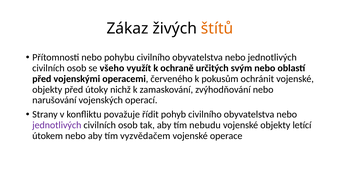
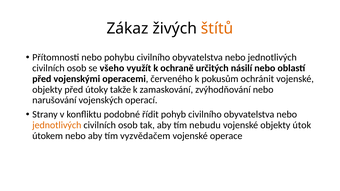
svým: svým -> násilí (241, 68)
nichž: nichž -> takže (121, 90)
považuje: považuje -> podobné (122, 115)
jednotlivých colour: purple -> orange (57, 125)
letící: letící -> útok (302, 125)
